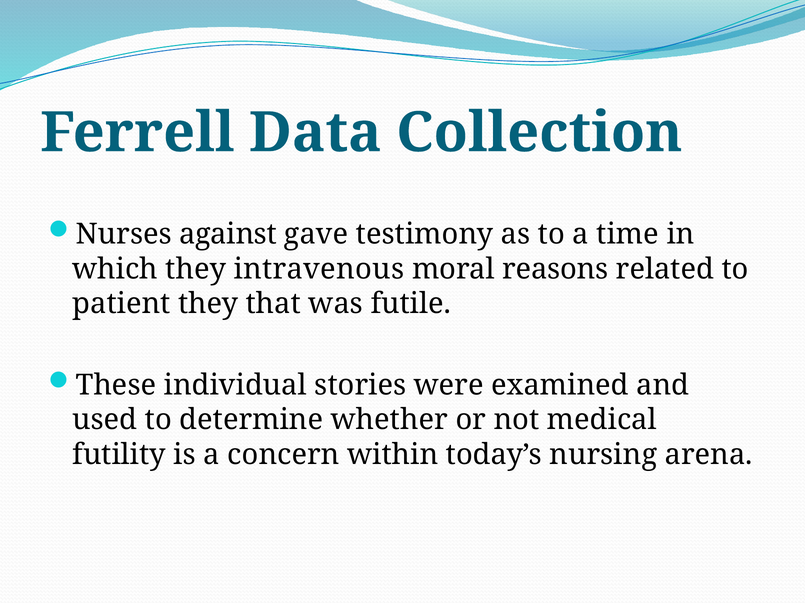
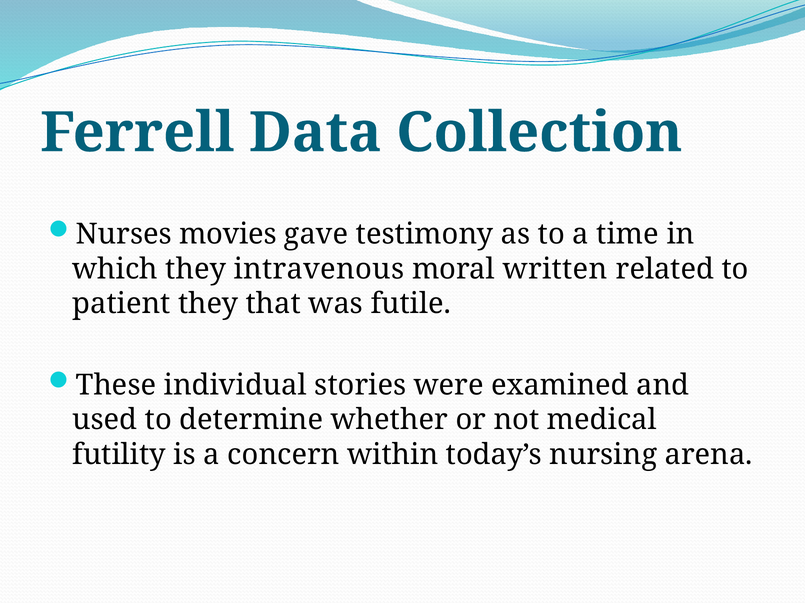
against: against -> movies (228, 234)
reasons: reasons -> written (555, 269)
